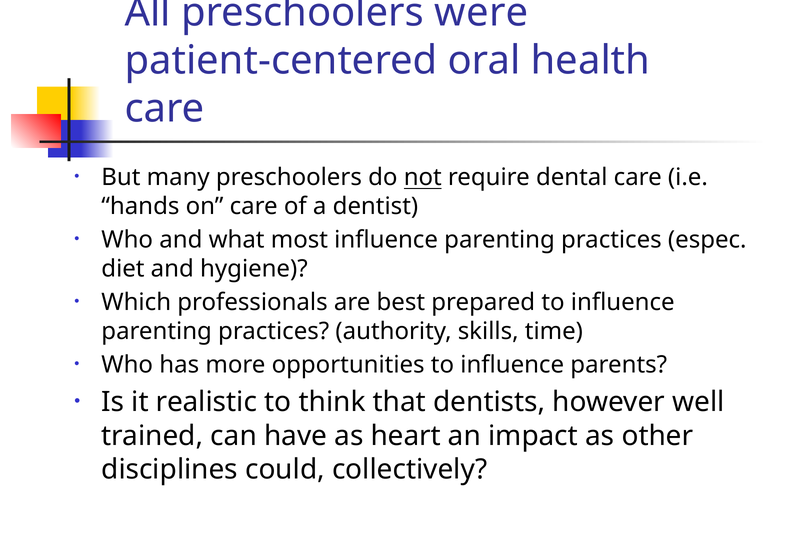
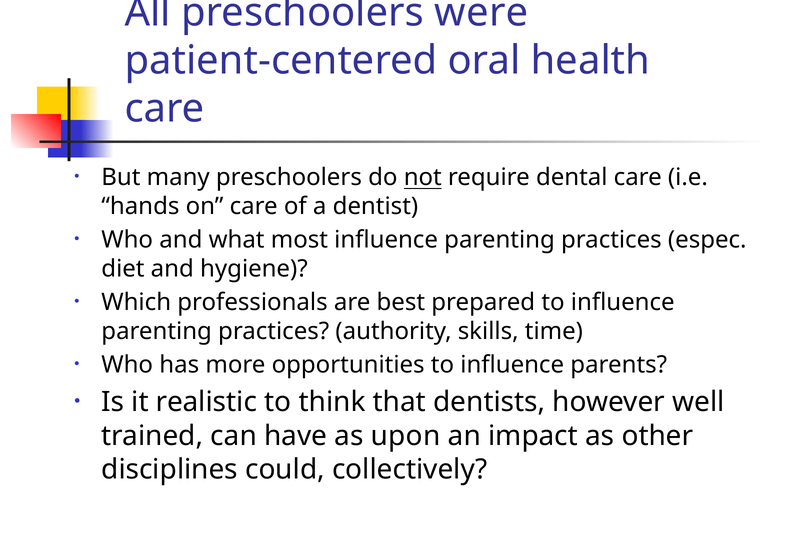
heart: heart -> upon (406, 436)
